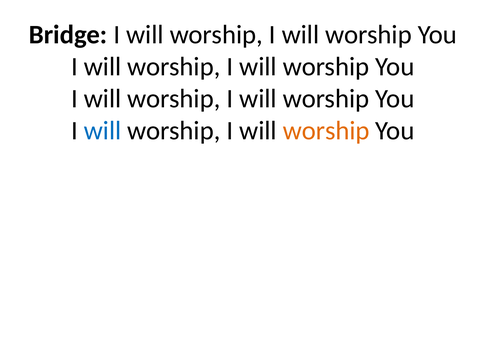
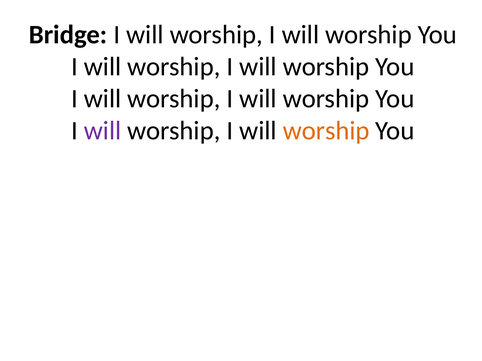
will colour: blue -> purple (103, 131)
